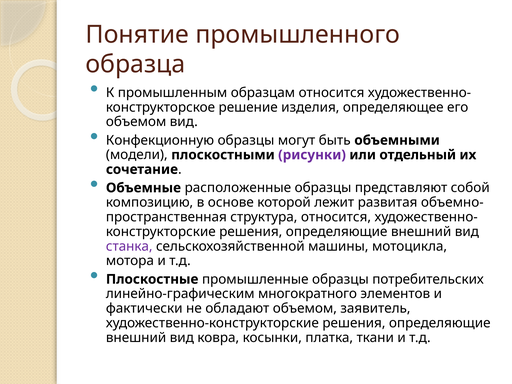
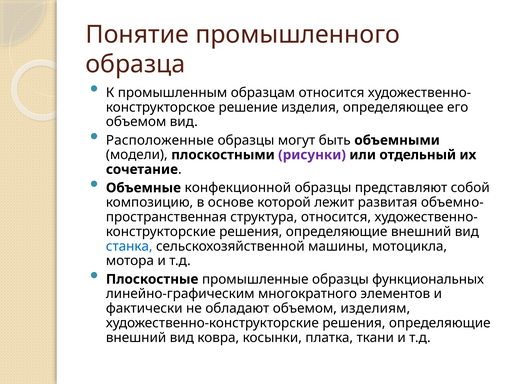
Конфекционную: Конфекционную -> Расположенные (160, 140)
расположенные: расположенные -> конфекционной (238, 188)
станка colour: purple -> blue (129, 246)
потребительских: потребительских -> функциональных (428, 279)
заявитель: заявитель -> изделиям (375, 308)
